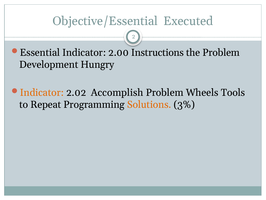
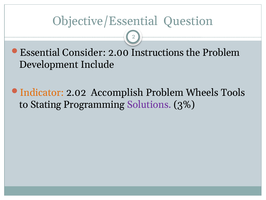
Executed: Executed -> Question (188, 21)
Essential Indicator: Indicator -> Consider (84, 52)
Hungry: Hungry -> Include (97, 64)
Repeat: Repeat -> Stating (46, 104)
Solutions colour: orange -> purple (149, 104)
